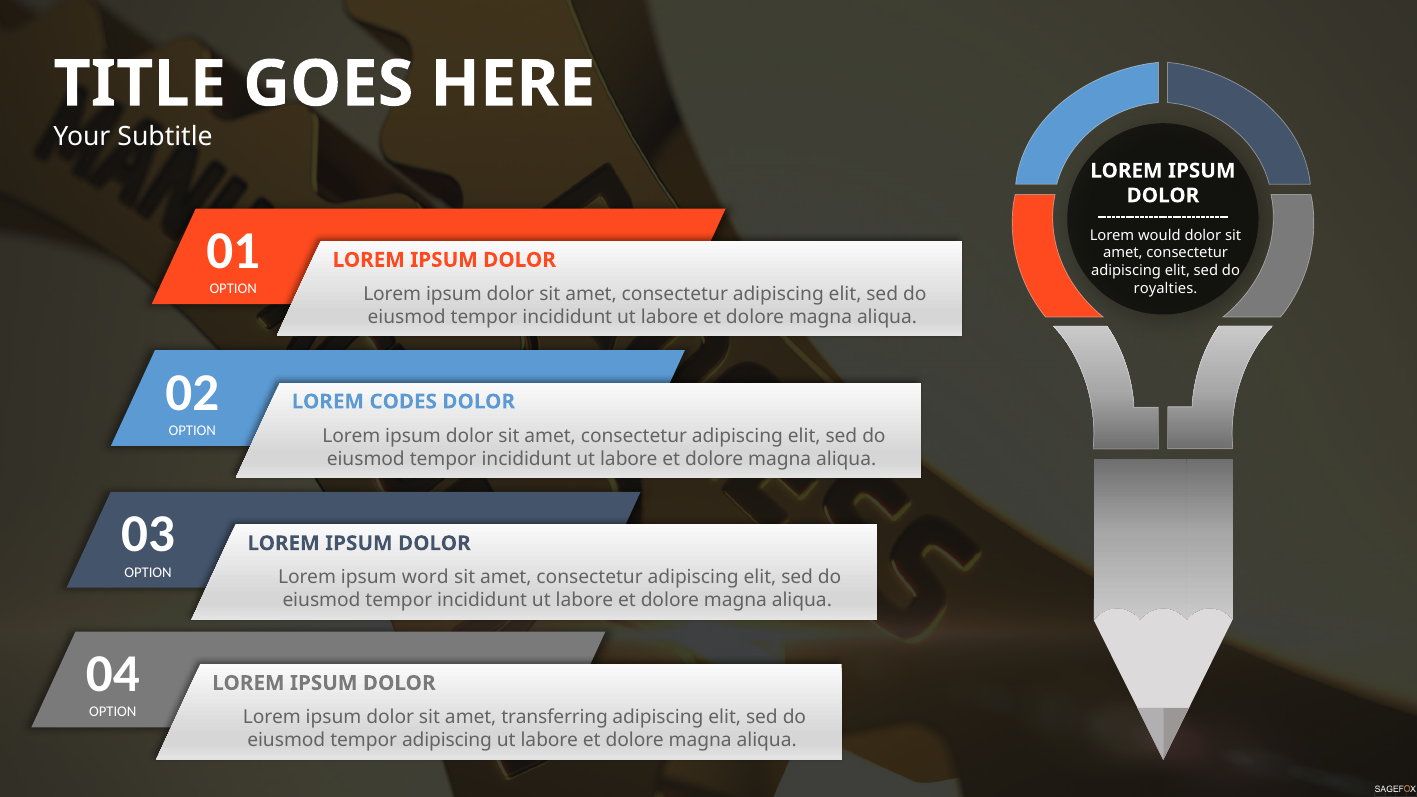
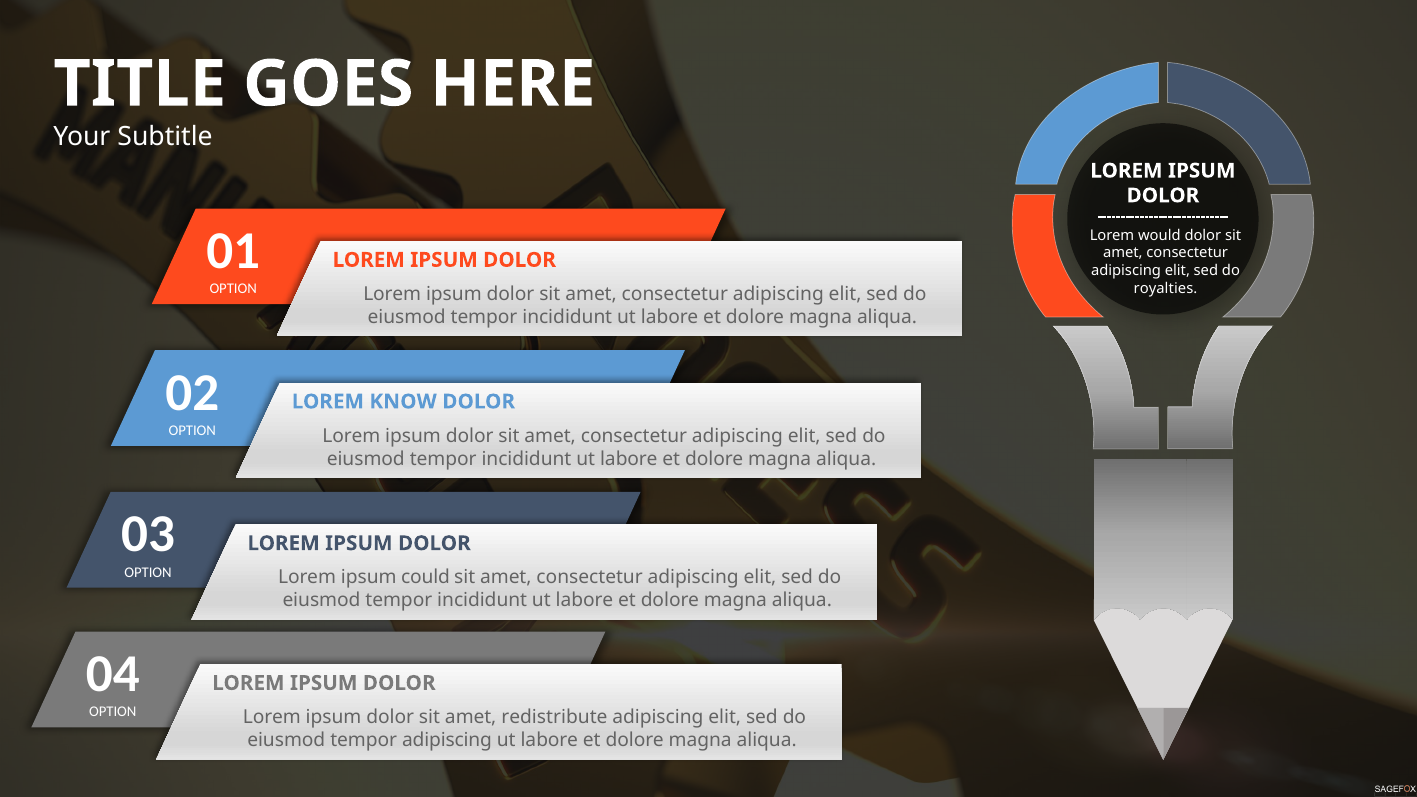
CODES: CODES -> KNOW (403, 402)
word: word -> could (425, 577)
transferring: transferring -> redistribute (554, 717)
